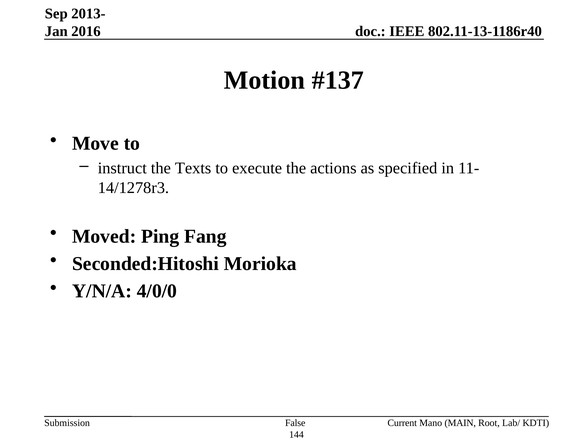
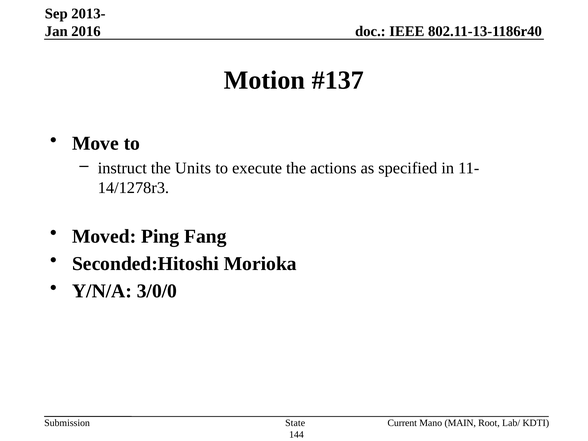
Texts: Texts -> Units (193, 168)
4/0/0: 4/0/0 -> 3/0/0 (157, 291)
False: False -> State (295, 423)
